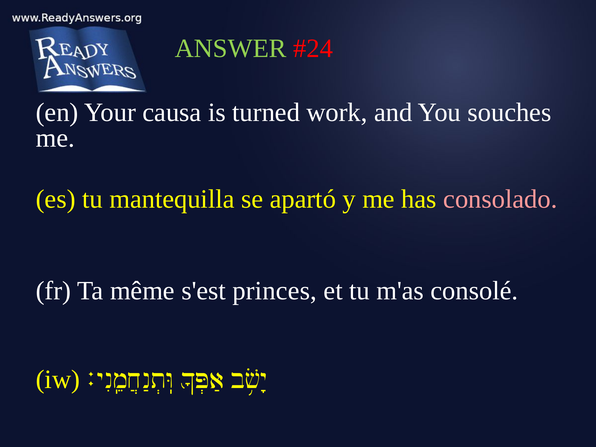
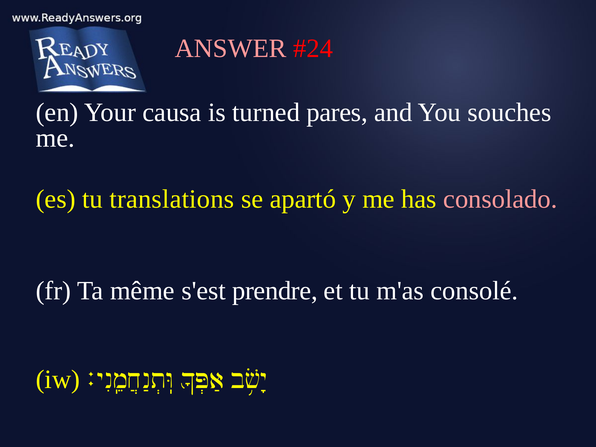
ANSWER colour: light green -> pink (231, 48)
work: work -> pares (337, 113)
mantequilla: mantequilla -> translations (172, 199)
princes: princes -> prendre (275, 291)
